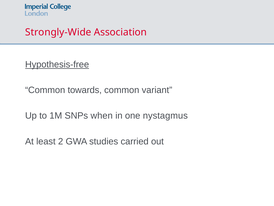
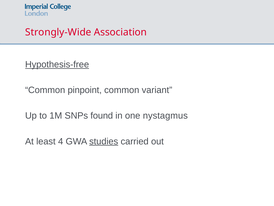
towards: towards -> pinpoint (85, 90)
when: when -> found (102, 115)
2: 2 -> 4 (61, 141)
studies underline: none -> present (104, 141)
